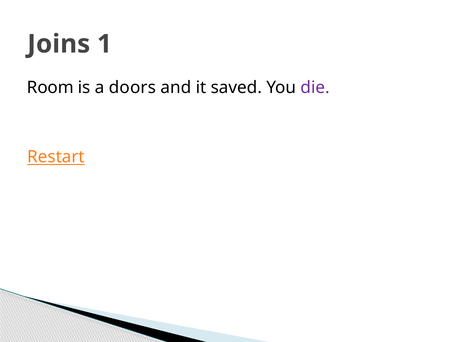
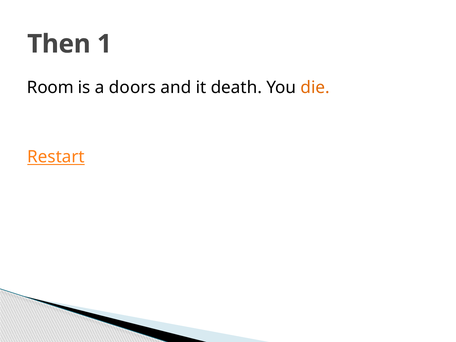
Joins: Joins -> Then (59, 44)
saved: saved -> death (236, 88)
die colour: purple -> orange (315, 88)
